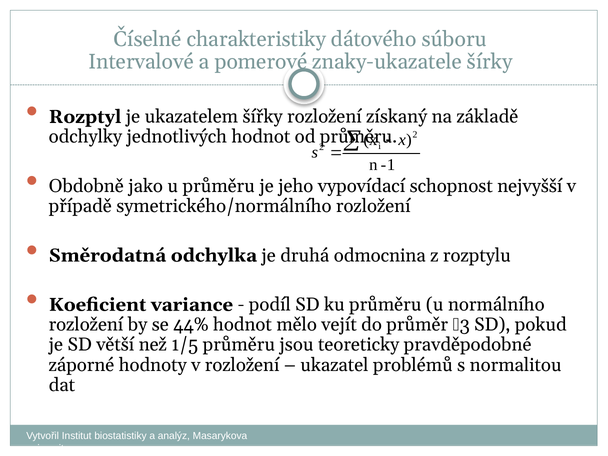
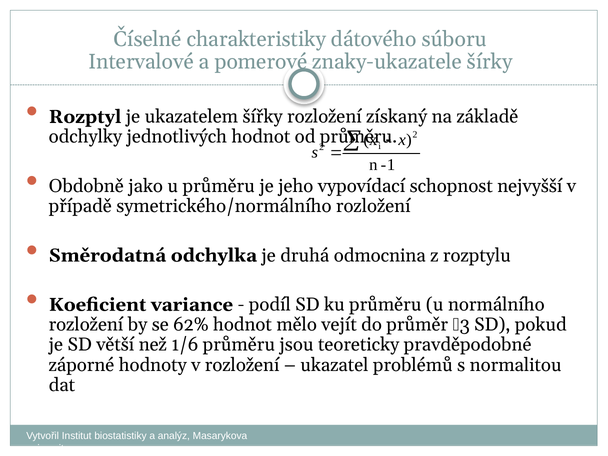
44%: 44% -> 62% (191, 325)
1/5: 1/5 -> 1/6 (185, 345)
